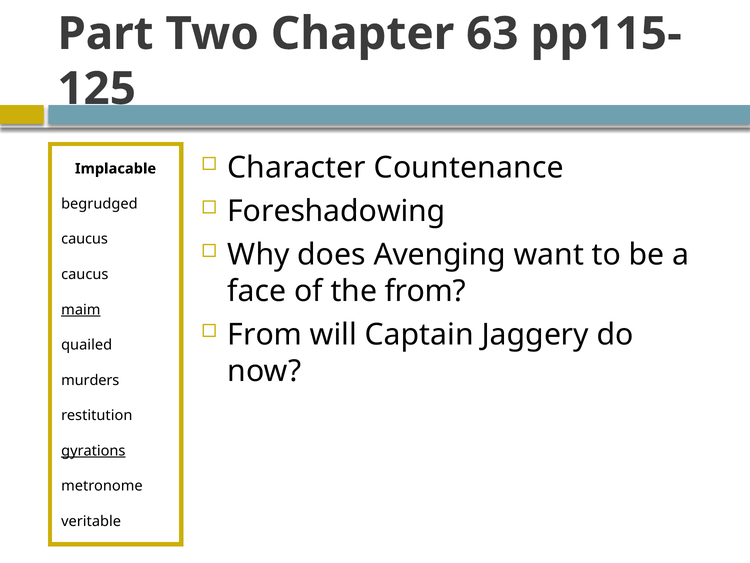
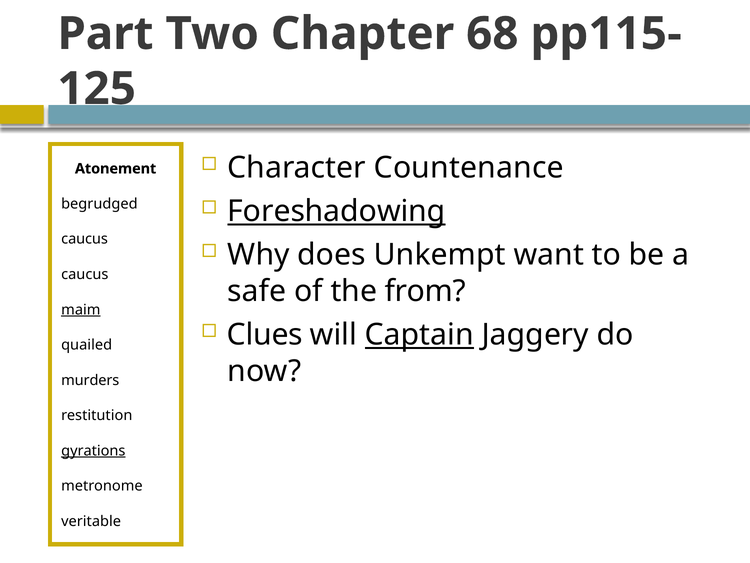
63: 63 -> 68 (492, 34)
Implacable: Implacable -> Atonement (116, 169)
Foreshadowing underline: none -> present (336, 211)
Avenging: Avenging -> Unkempt (440, 255)
face: face -> safe (257, 291)
From: From -> Clues (265, 335)
Captain underline: none -> present (419, 335)
